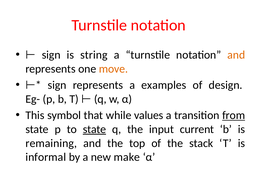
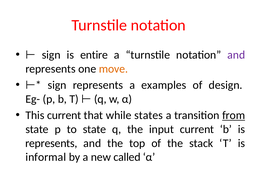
string: string -> entire (94, 55)
and colour: orange -> purple (236, 55)
This symbol: symbol -> current (64, 115)
values: values -> states (149, 115)
state underline: present -> none (95, 129)
remaining: remaining -> represents (51, 143)
make: make -> called (127, 157)
